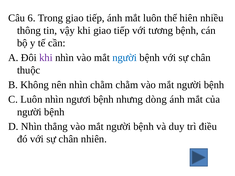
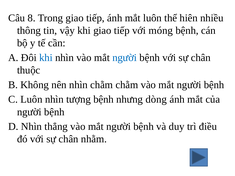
6: 6 -> 8 (32, 18)
tương: tương -> móng (161, 31)
khi colour: purple -> blue (46, 58)
ngươi: ngươi -> tượng (78, 100)
nhiên: nhiên -> nhằm (94, 139)
